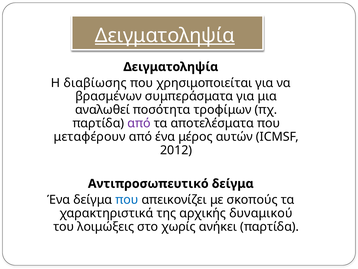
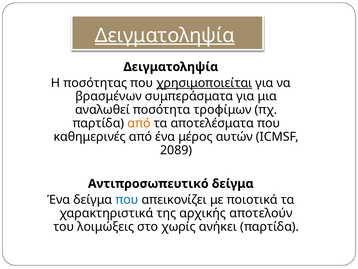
διαβίωσης: διαβίωσης -> ποσότητας (95, 83)
χρησιμοποιείται underline: none -> present (204, 83)
από colour: purple -> orange (139, 123)
μεταφέρουν: μεταφέρουν -> καθημερινές (90, 136)
2012: 2012 -> 2089 (176, 150)
σκοπούς: σκοπούς -> ποιοτικά (252, 199)
δυναμικού: δυναμικού -> αποτελούν (261, 213)
